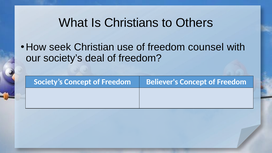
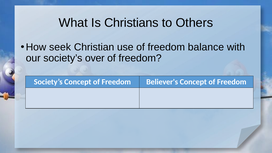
counsel: counsel -> balance (206, 47)
deal: deal -> over (95, 58)
